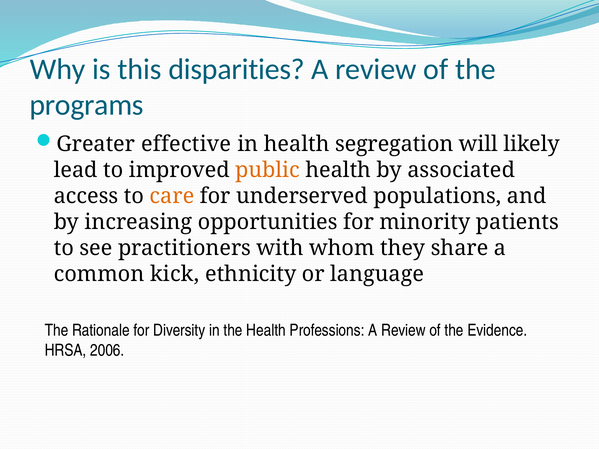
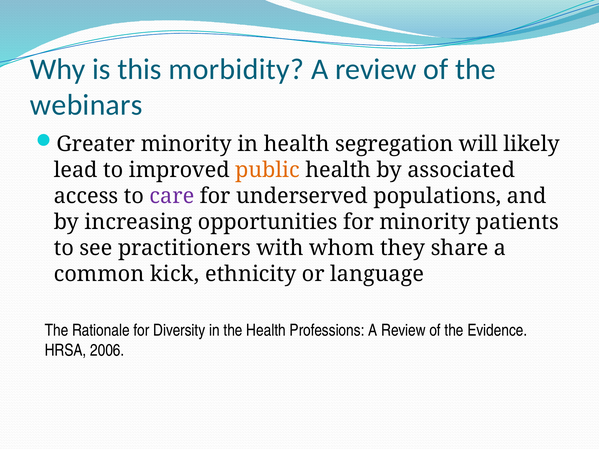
disparities: disparities -> morbidity (236, 69)
programs: programs -> webinars (86, 105)
Greater effective: effective -> minority (186, 144)
care colour: orange -> purple (172, 196)
